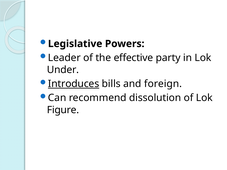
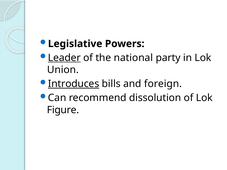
Leader underline: none -> present (64, 58)
effective: effective -> national (133, 58)
Under: Under -> Union (63, 70)
